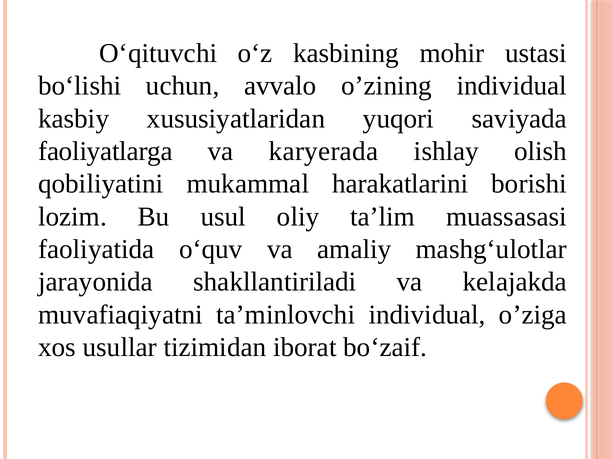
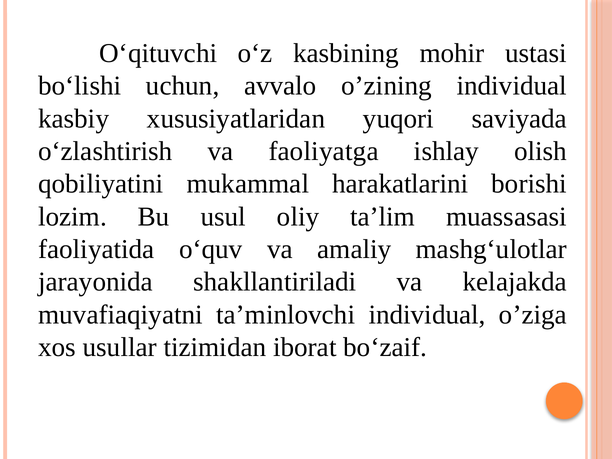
faoliyatlarga: faoliyatlarga -> oʻzlashtirish (105, 151)
karyerada: karyerada -> faoliyatga (324, 151)
